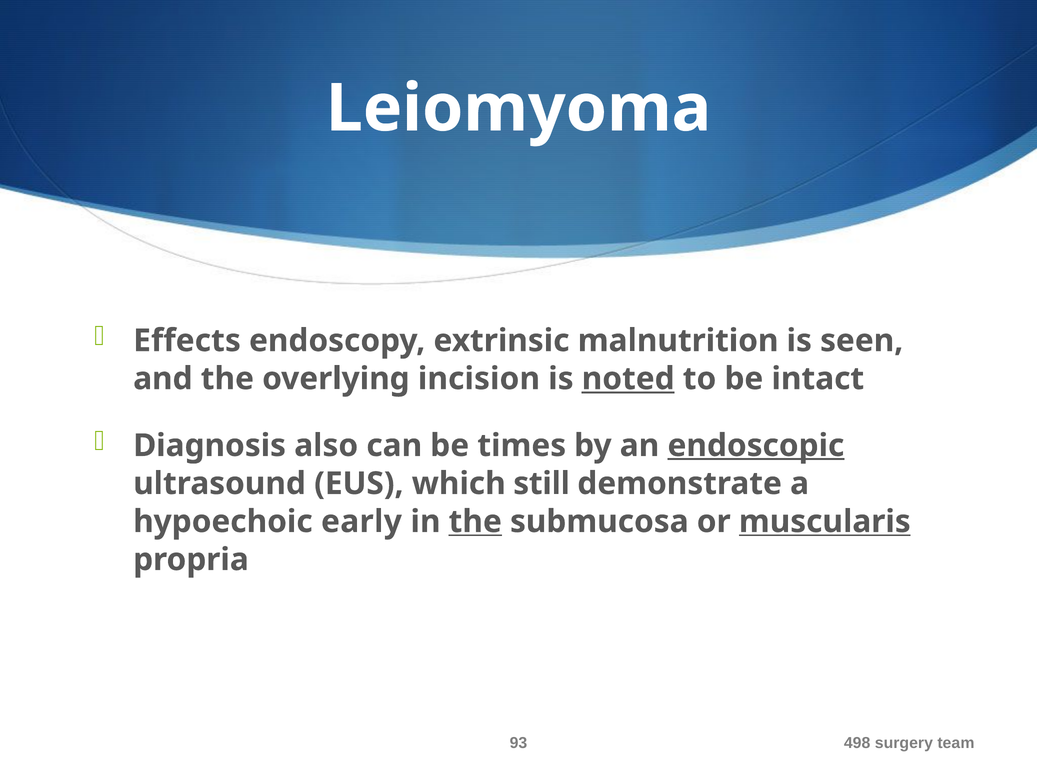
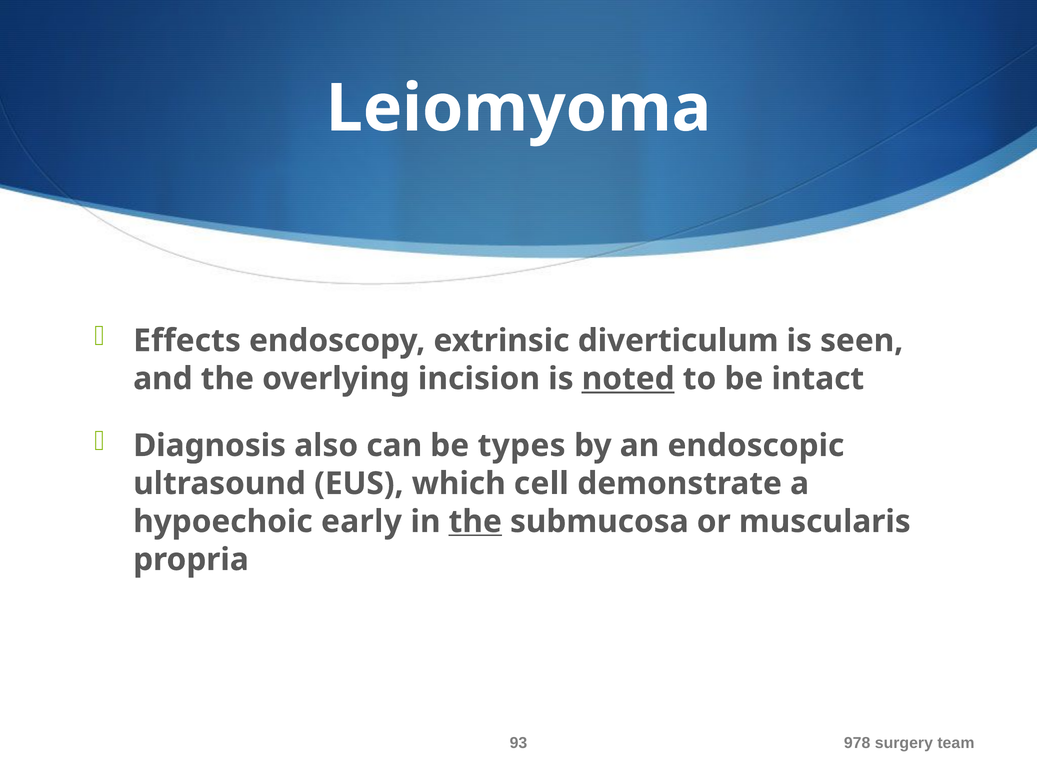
malnutrition: malnutrition -> diverticulum (678, 341)
times: times -> types (522, 445)
endoscopic underline: present -> none (756, 445)
still: still -> cell (541, 483)
muscularis underline: present -> none (825, 521)
498: 498 -> 978 (857, 743)
